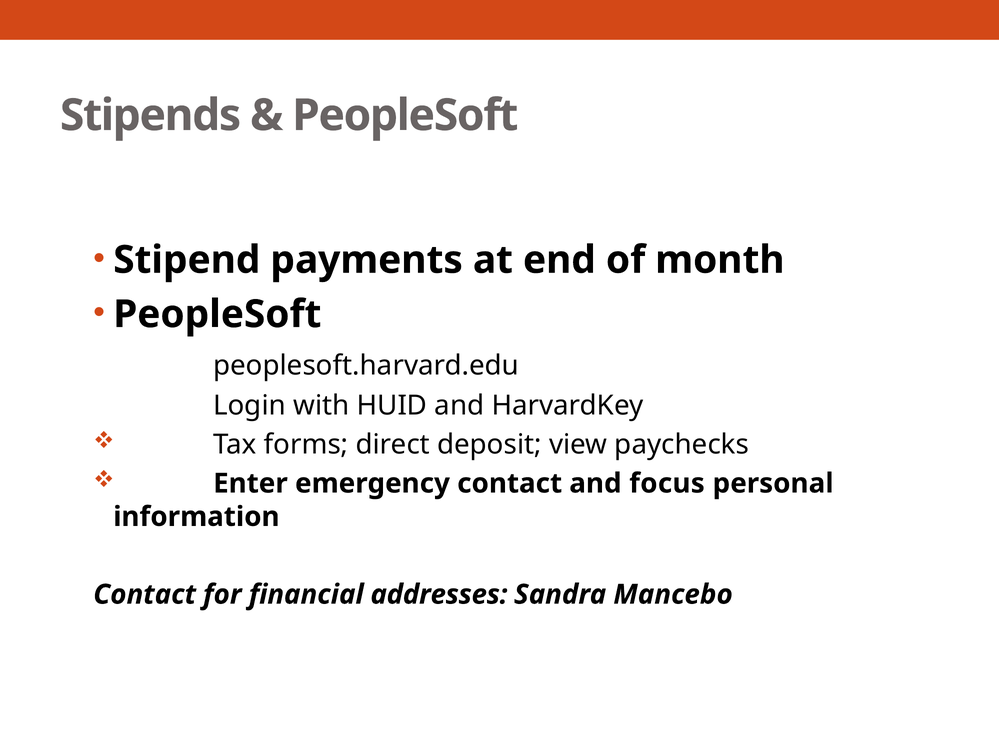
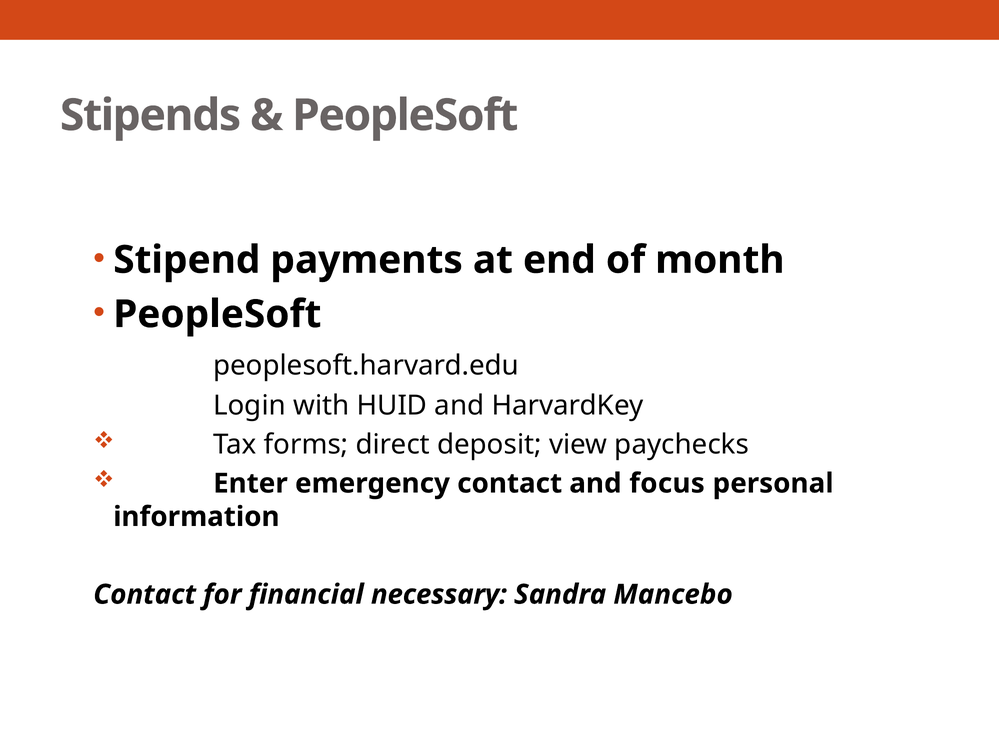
addresses: addresses -> necessary (439, 595)
